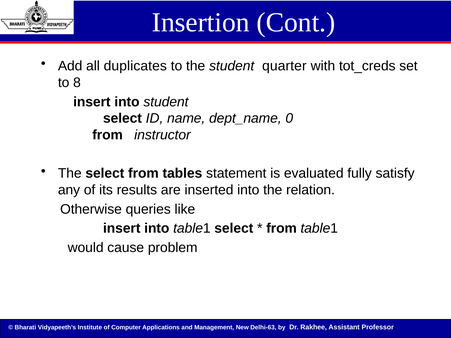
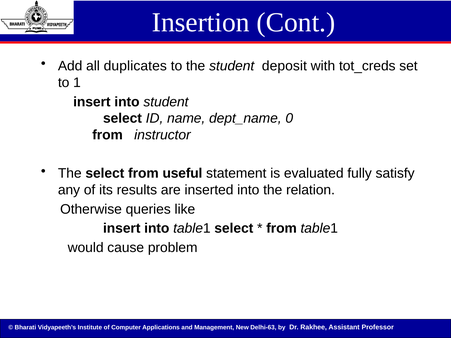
quarter: quarter -> deposit (284, 66)
8: 8 -> 1 (77, 83)
tables: tables -> useful (182, 174)
